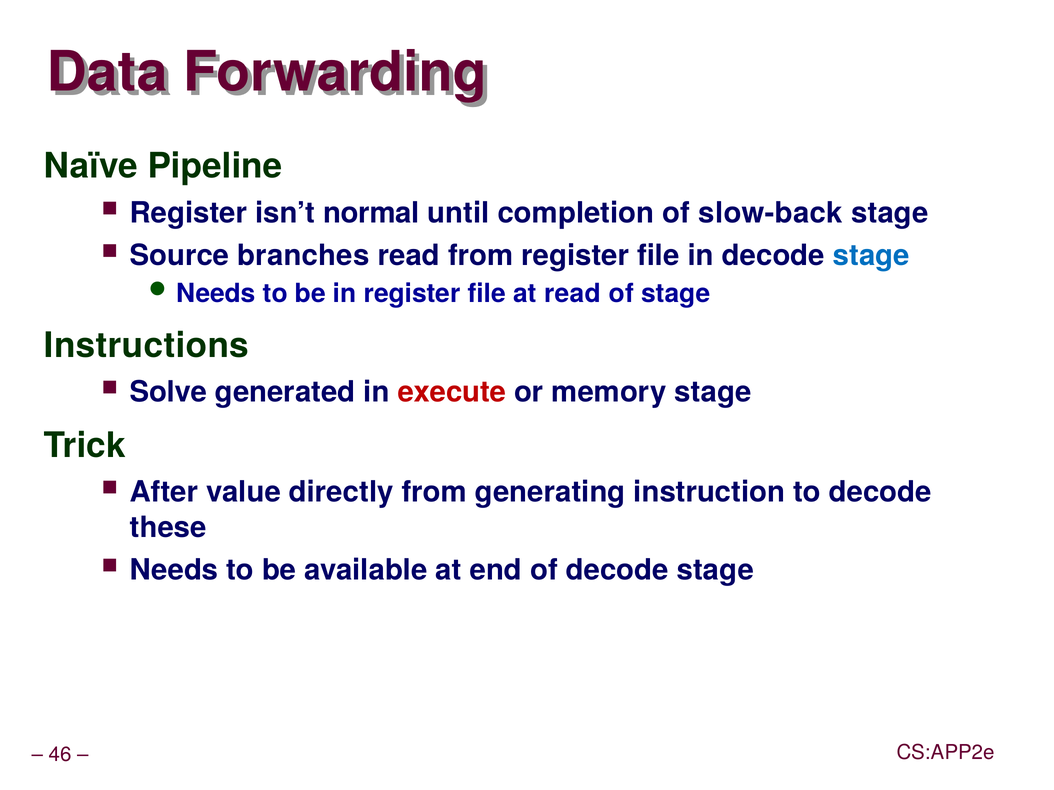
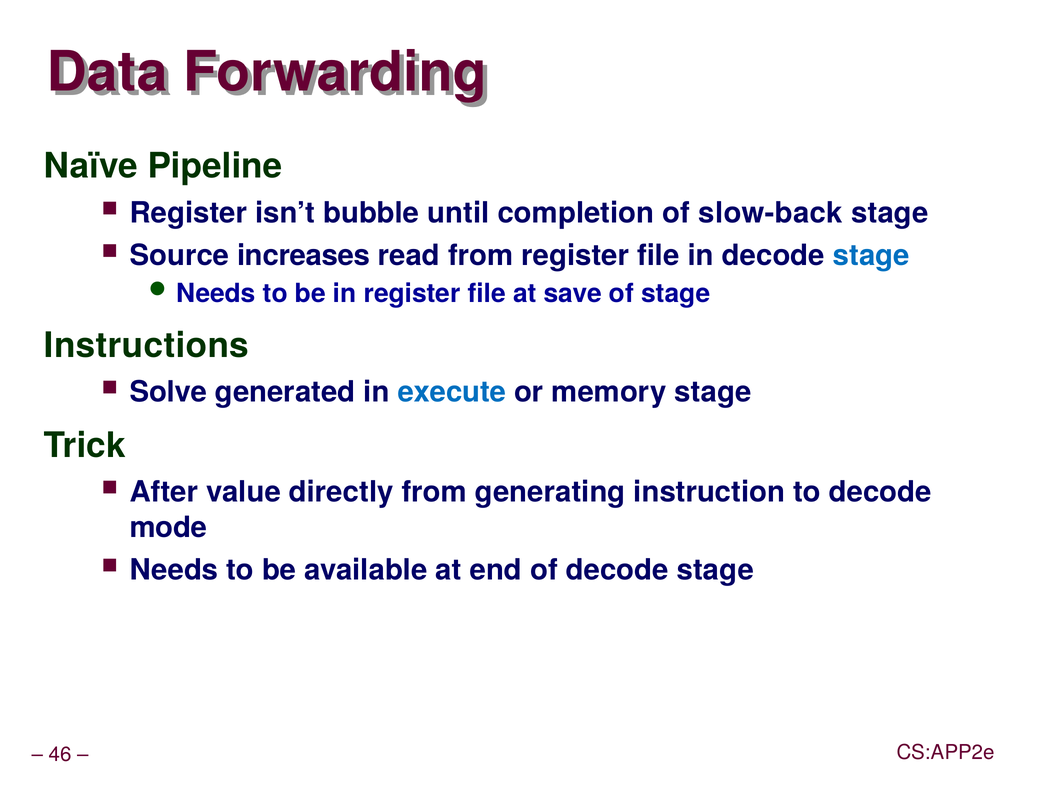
normal: normal -> bubble (371, 213)
branches: branches -> increases (304, 255)
at read: read -> save (573, 294)
execute colour: red -> blue (452, 392)
these: these -> mode (168, 528)
